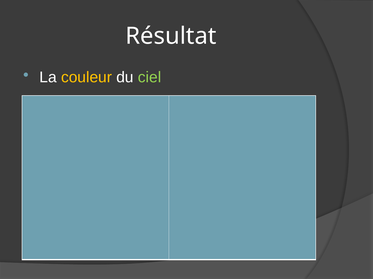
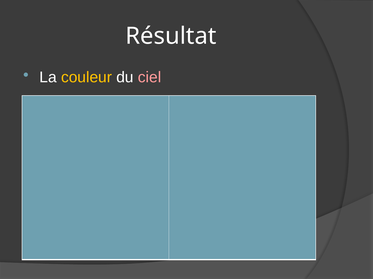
ciel colour: light green -> pink (150, 78)
